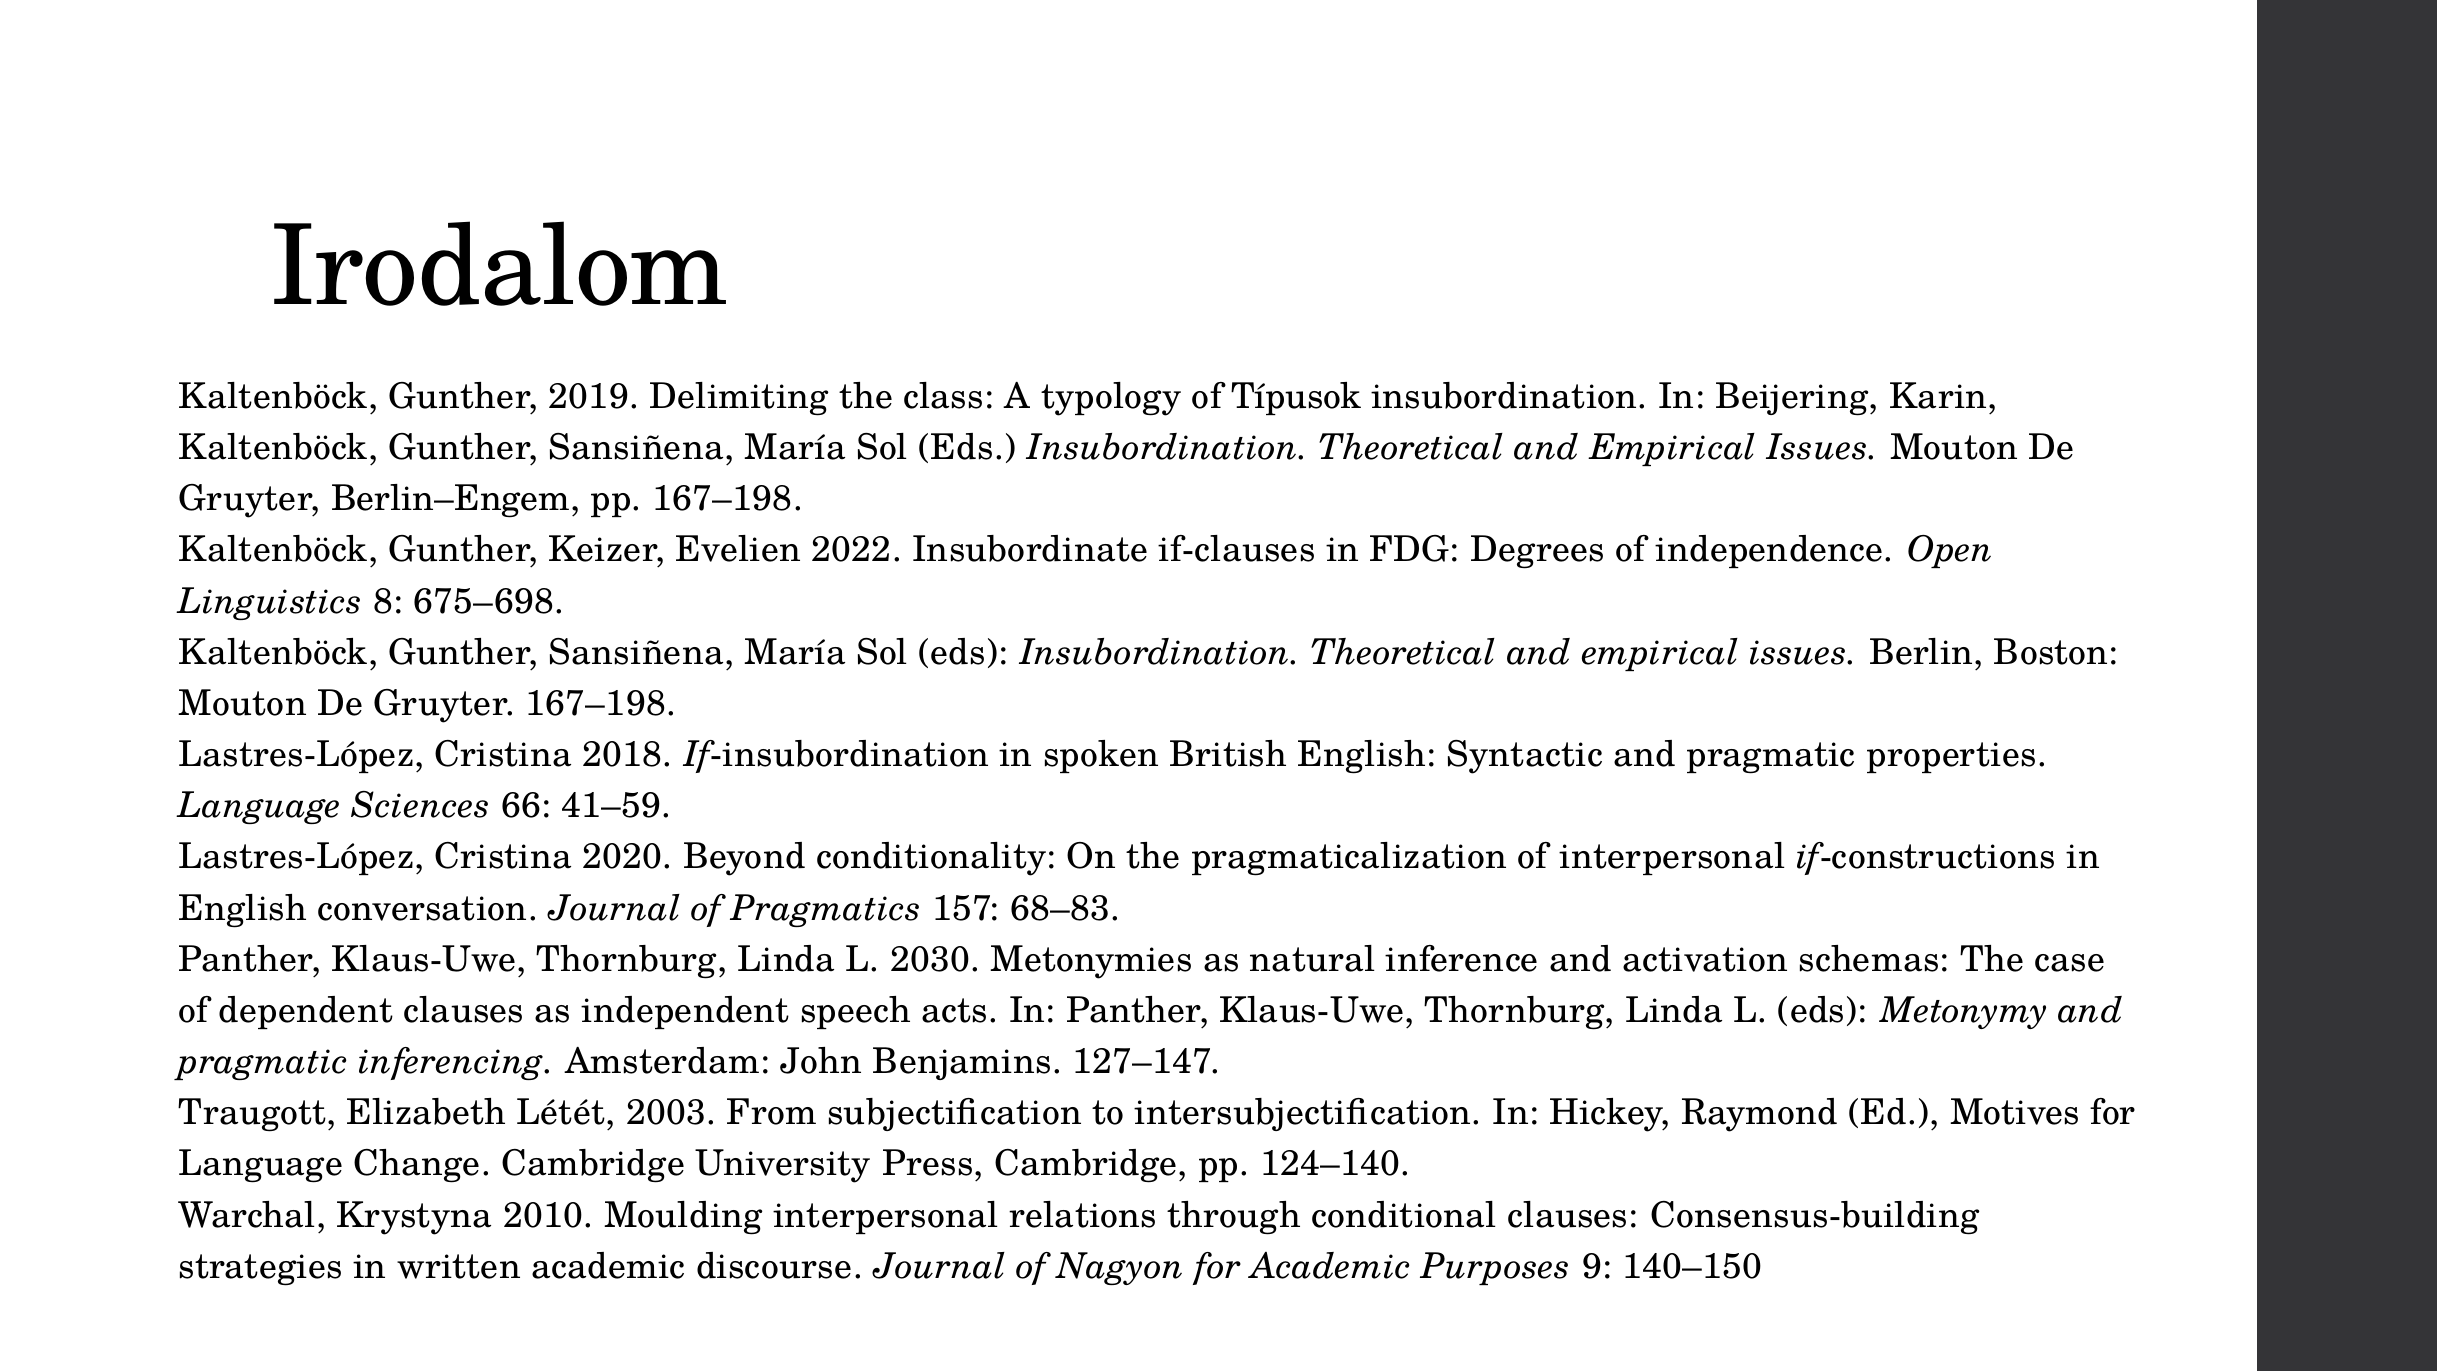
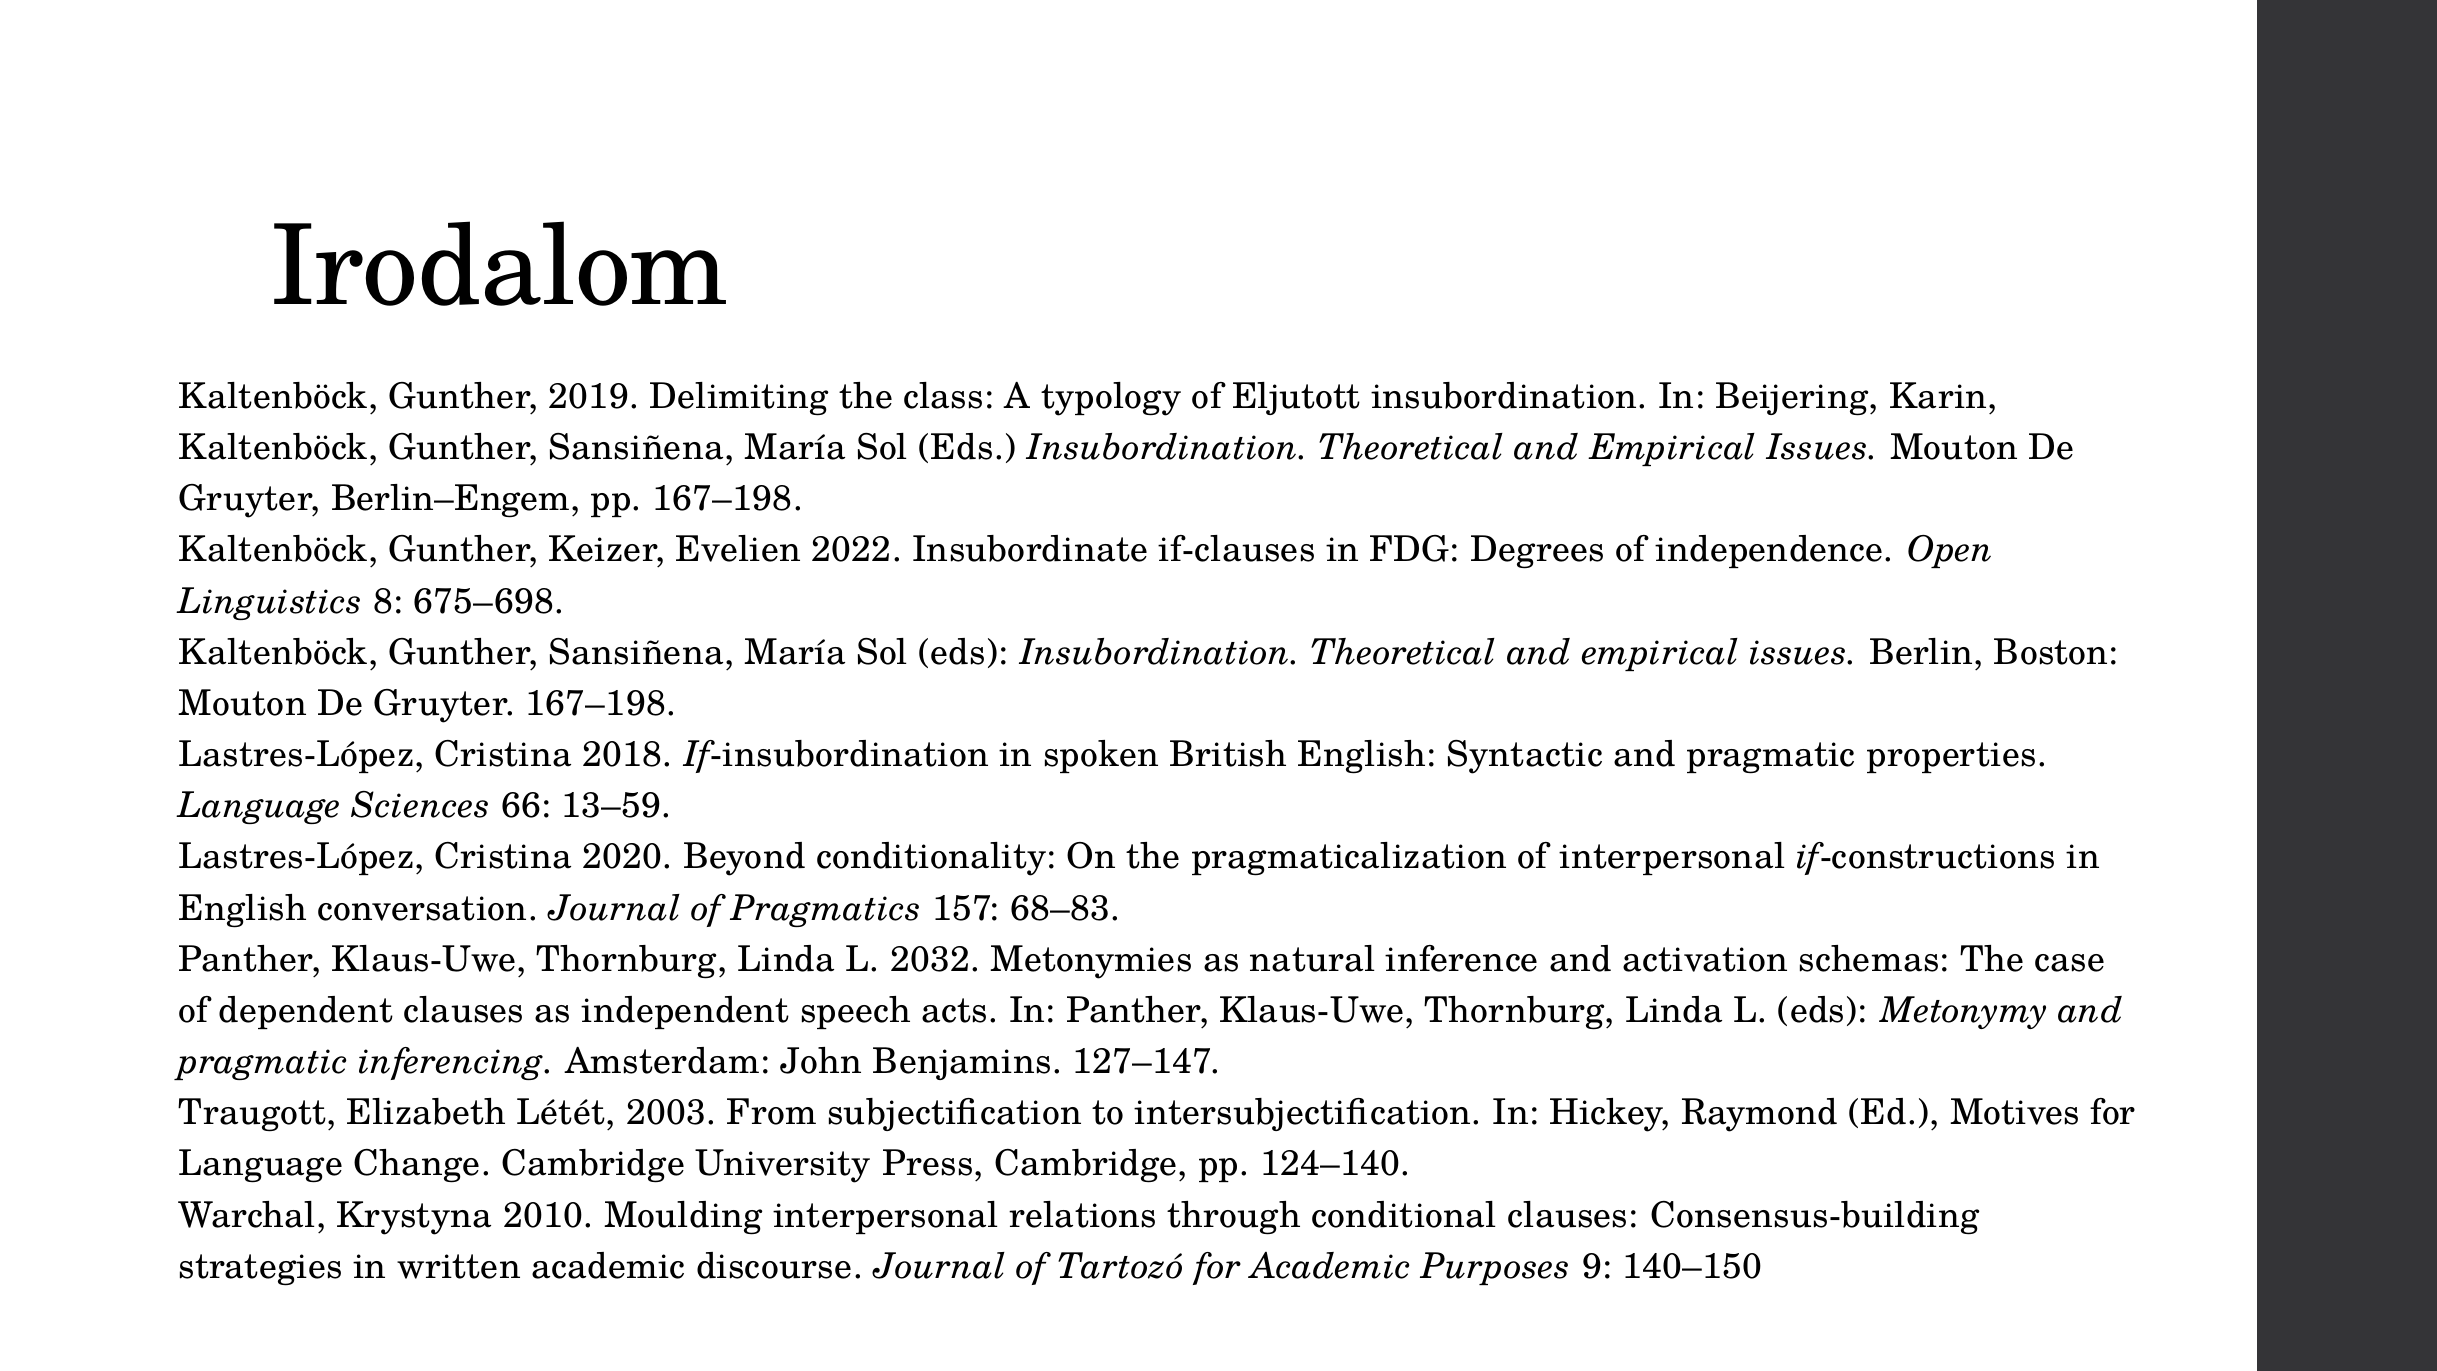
Típusok: Típusok -> Eljutott (1297, 397)
41–59: 41–59 -> 13–59 (617, 806)
2030: 2030 -> 2032 (935, 959)
Nagyon: Nagyon -> Tartozó (1121, 1266)
